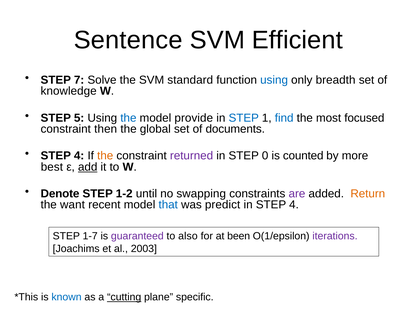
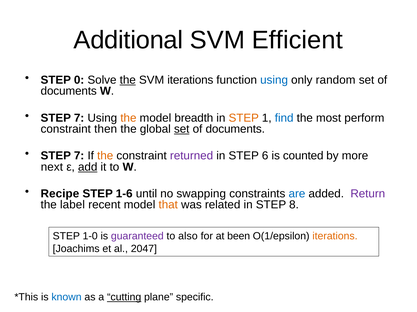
Sentence: Sentence -> Additional (128, 40)
7: 7 -> 0 (79, 80)
the underline: none -> present (128, 80)
SVM standard: standard -> iterations (190, 80)
breadth: breadth -> random (336, 80)
knowledge: knowledge -> documents (69, 91)
5: 5 -> 7 (79, 118)
the colour: blue -> orange (128, 118)
provide: provide -> breadth (194, 118)
STEP colour: blue -> orange (244, 118)
focused: focused -> perform (364, 118)
set underline: none -> present (182, 129)
4: 4 -> 7 (79, 156)
0: 0 -> 6 (265, 156)
best: best -> next (52, 167)
Denote: Denote -> Recipe (60, 194)
1-2: 1-2 -> 1-6 (124, 194)
are colour: purple -> blue (297, 194)
Return colour: orange -> purple (368, 194)
want: want -> label (72, 205)
that colour: blue -> orange (168, 205)
predict: predict -> related (223, 205)
in STEP 4: 4 -> 8 (294, 205)
1-7: 1-7 -> 1-0 (90, 237)
iterations colour: purple -> orange (335, 237)
2003: 2003 -> 2047 (144, 249)
